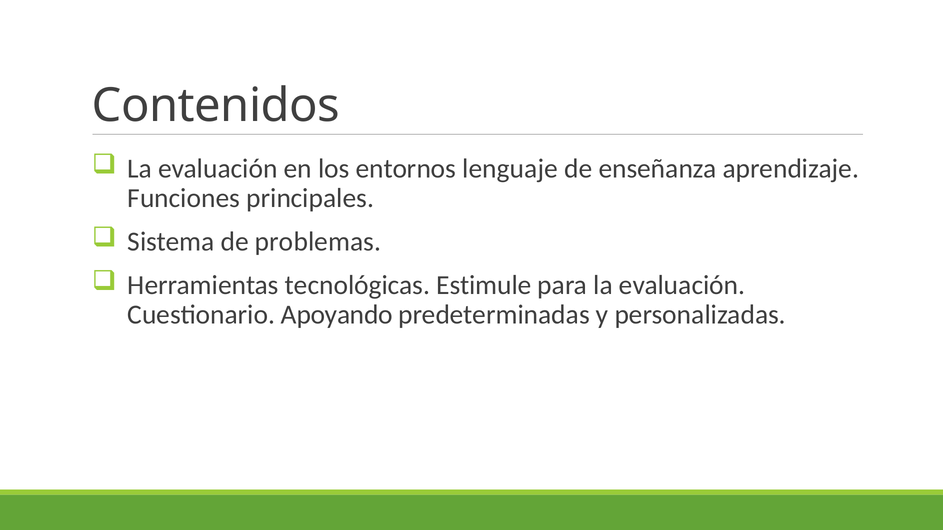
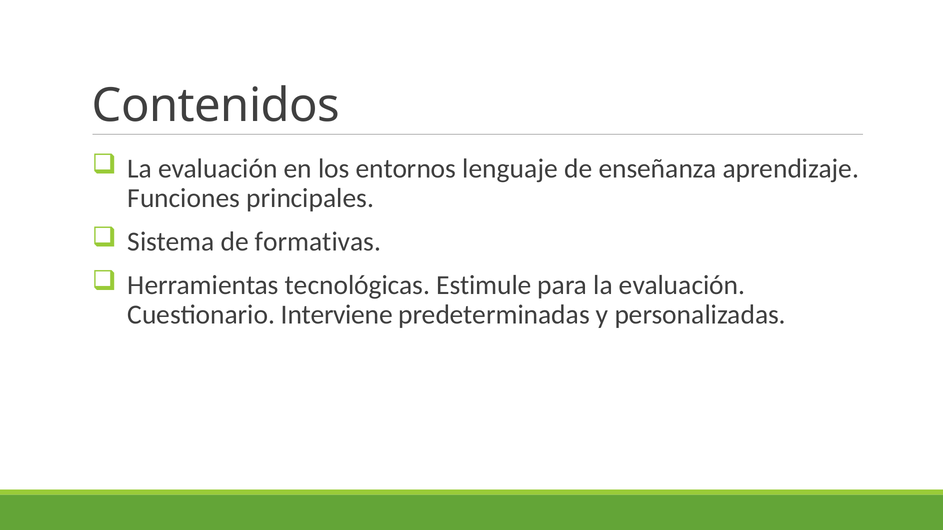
problemas: problemas -> formativas (318, 242)
Apoyando: Apoyando -> Interviene (337, 315)
